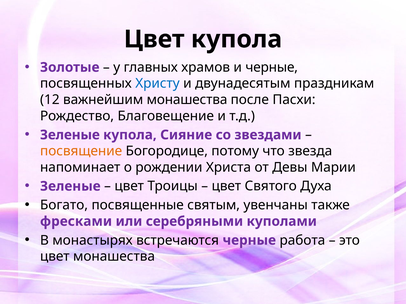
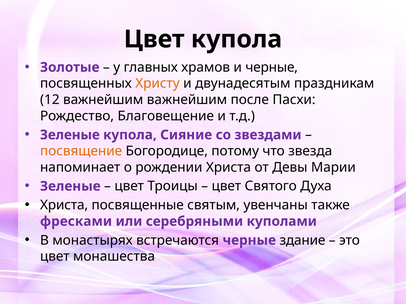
Христу colour: blue -> orange (157, 84)
важнейшим монашества: монашества -> важнейшим (187, 100)
Богато: Богато -> Христа (64, 205)
работа: работа -> здание (302, 241)
